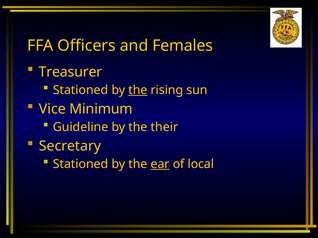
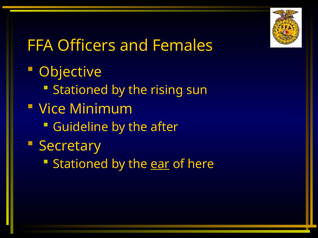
Treasurer: Treasurer -> Objective (70, 72)
the underline: present -> none (138, 90)
their: their -> after (164, 127)
local: local -> here (201, 165)
